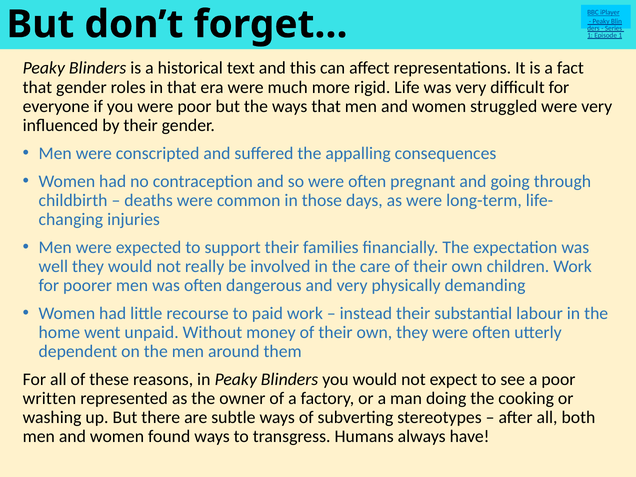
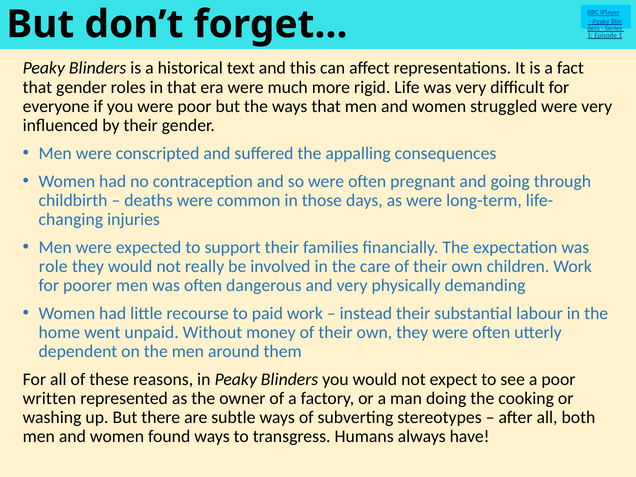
well: well -> role (53, 266)
